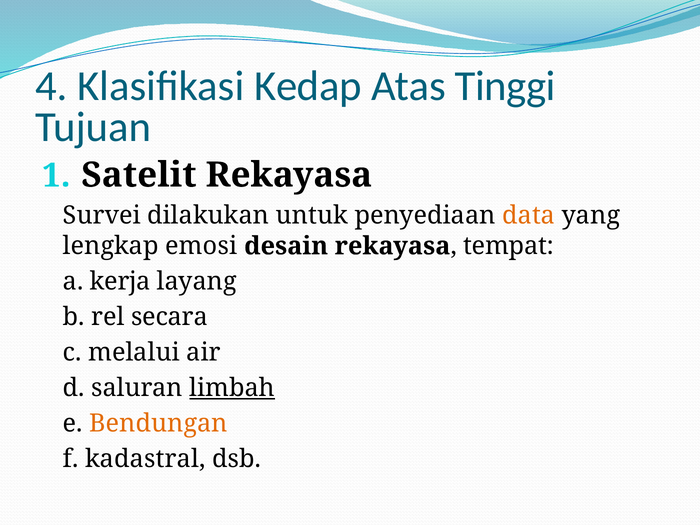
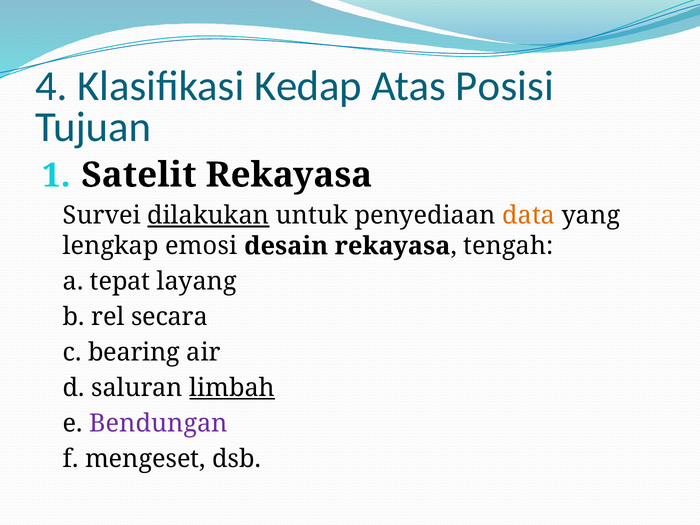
Tinggi: Tinggi -> Posisi (505, 86)
dilakukan underline: none -> present (208, 216)
tempat: tempat -> tengah (508, 246)
kerja: kerja -> tepat (120, 281)
melalui: melalui -> bearing (134, 352)
Bendungan colour: orange -> purple (158, 423)
kadastral: kadastral -> mengeset (145, 459)
